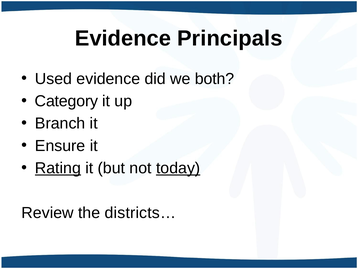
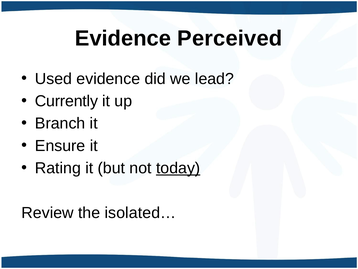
Principals: Principals -> Perceived (230, 38)
both: both -> lead (214, 79)
Category: Category -> Currently (66, 101)
Rating underline: present -> none (58, 168)
districts…: districts… -> isolated… (140, 212)
